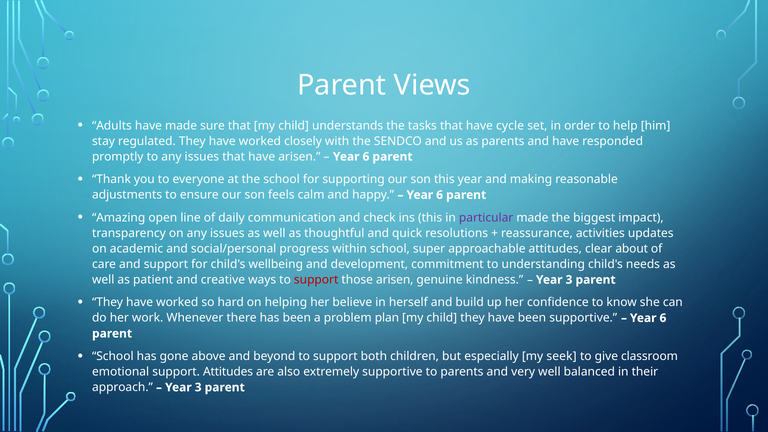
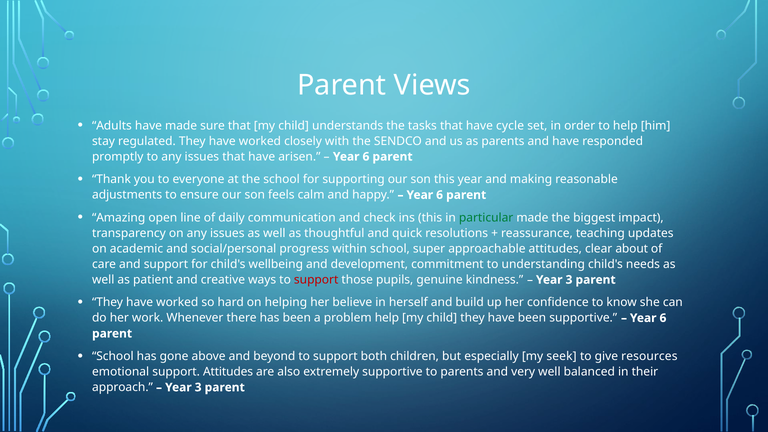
particular colour: purple -> green (486, 218)
activities: activities -> teaching (600, 233)
those arisen: arisen -> pupils (395, 280)
problem plan: plan -> help (387, 318)
classroom: classroom -> resources (649, 356)
